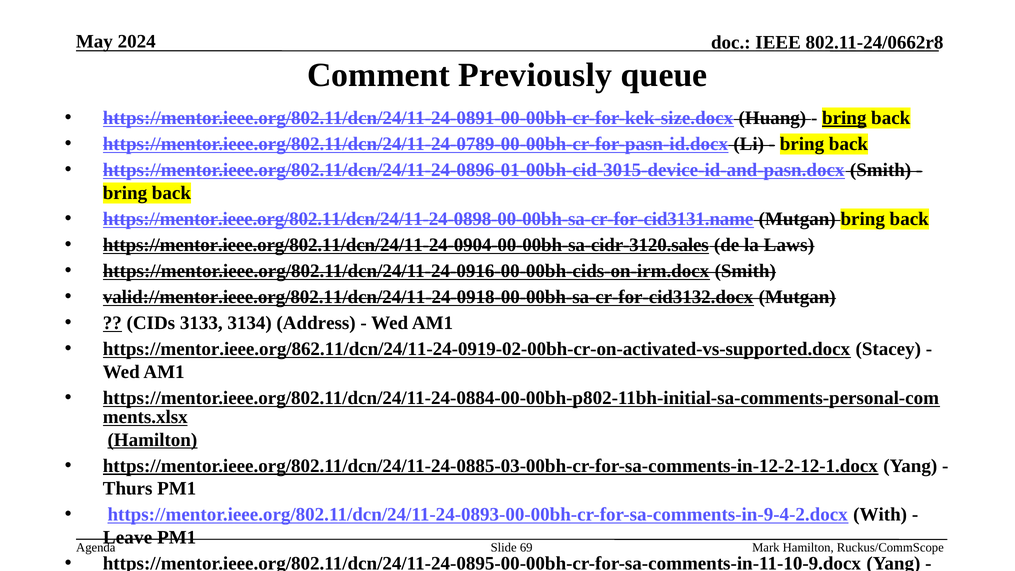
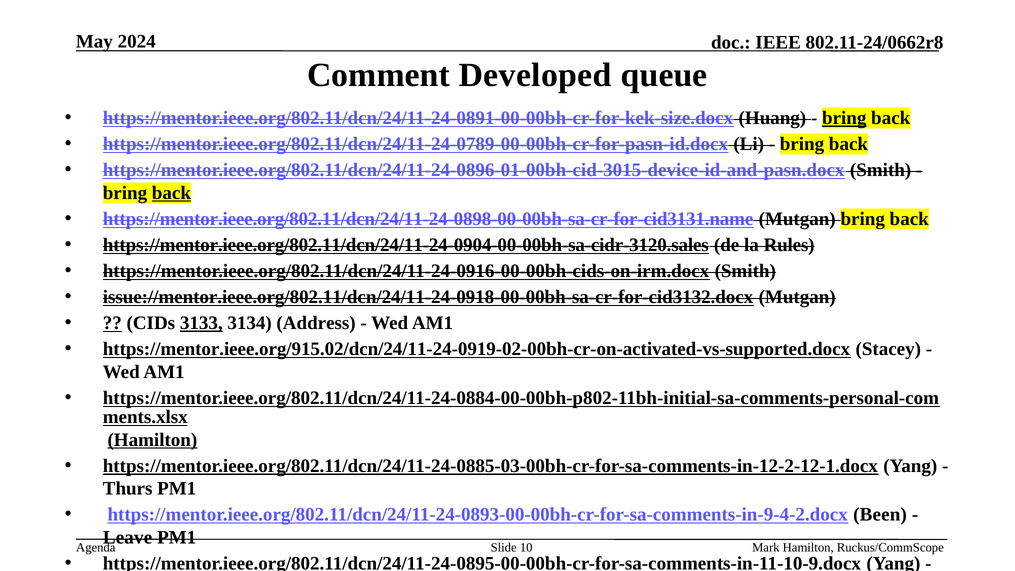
Previously: Previously -> Developed (535, 75)
back underline: none -> present (171, 193)
Laws: Laws -> Rules (789, 245)
valid://mentor.ieee.org/802.11/dcn/24/11-24-0918-00-00bh-sa-cr-for-cid3132.docx: valid://mentor.ieee.org/802.11/dcn/24/11-24-0918-00-00bh-sa-cr-for-cid3132.docx -> issue://mentor.ieee.org/802.11/dcn/24/11-24-0918-00-00bh-sa-cr-for-cid3132.docx (428, 297)
3133 underline: none -> present (201, 323)
https://mentor.ieee.org/862.11/dcn/24/11-24-0919-02-00bh-cr-on-activated-vs-supported.docx: https://mentor.ieee.org/862.11/dcn/24/11-24-0919-02-00bh-cr-on-activated-vs-supported.docx -> https://mentor.ieee.org/915.02/dcn/24/11-24-0919-02-00bh-cr-on-activated-vs-supported.docx (476, 349)
With: With -> Been (880, 515)
69: 69 -> 10 (526, 548)
